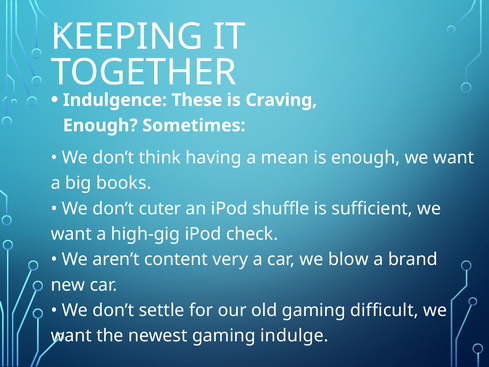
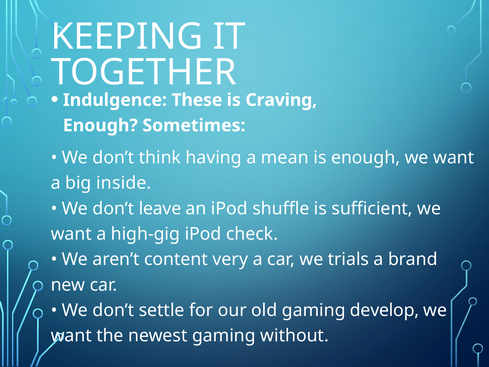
books: books -> inside (124, 183)
cuter: cuter -> leave (160, 208)
blow: blow -> trials (348, 259)
difficult: difficult -> develop (385, 310)
indulge: indulge -> without (295, 336)
